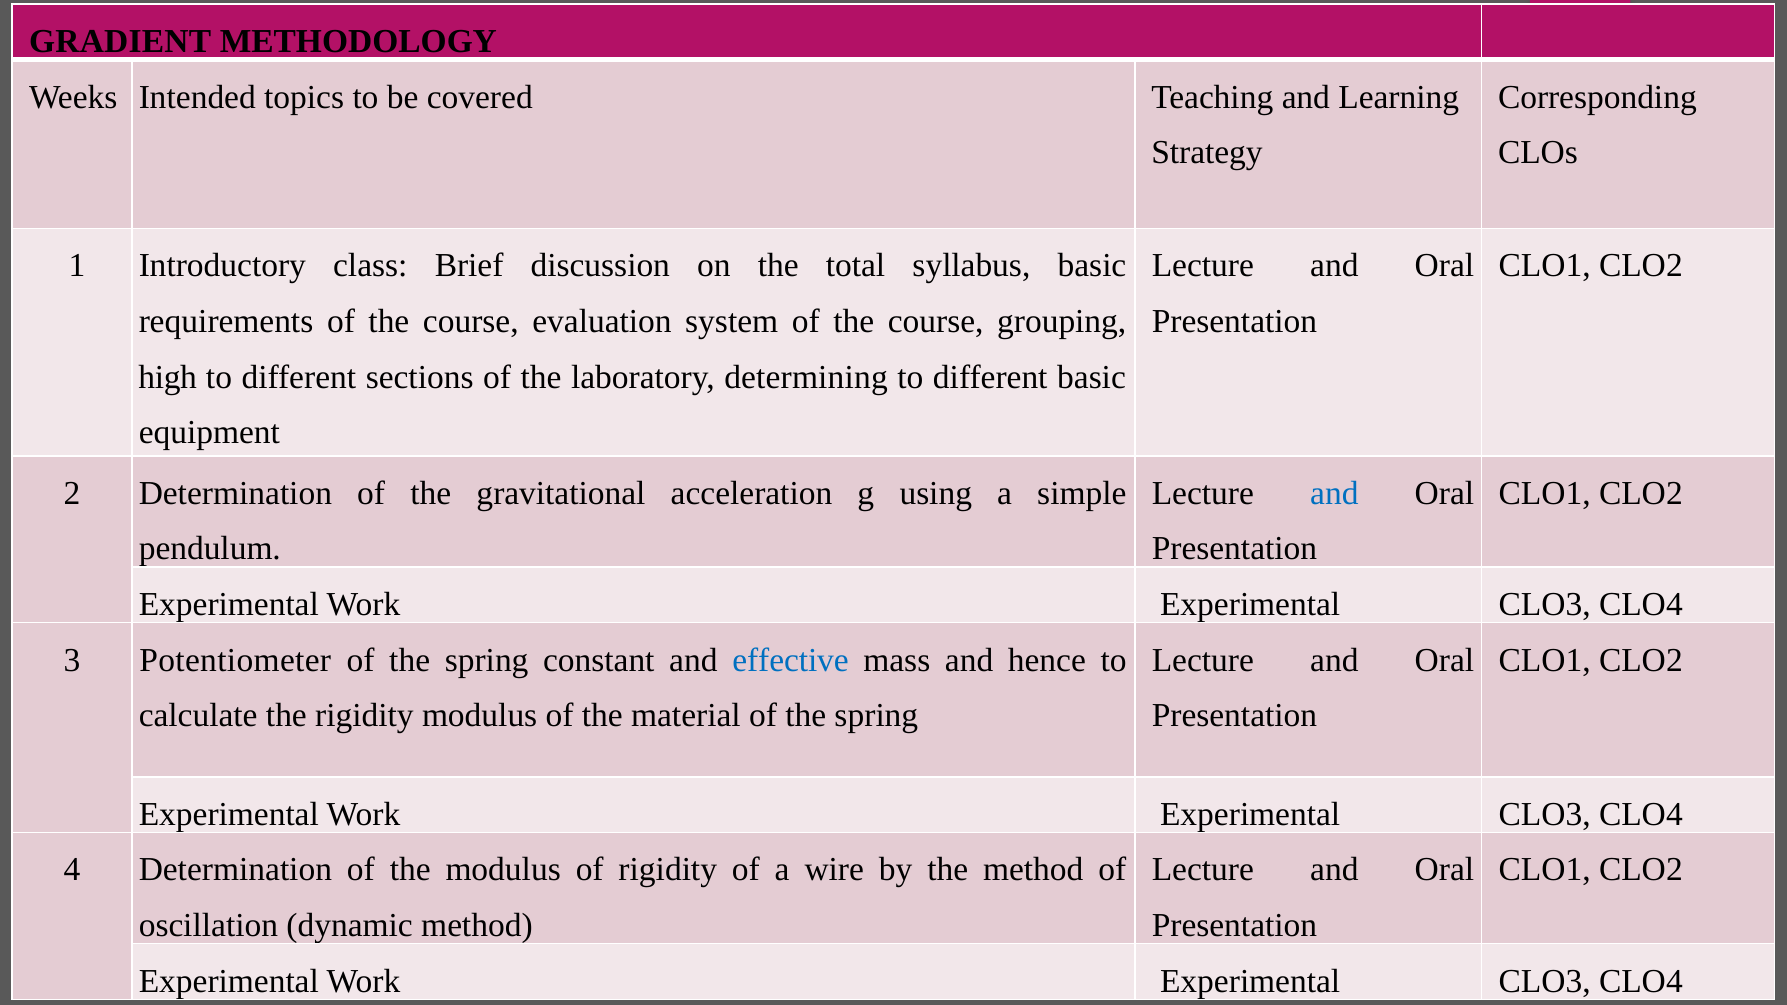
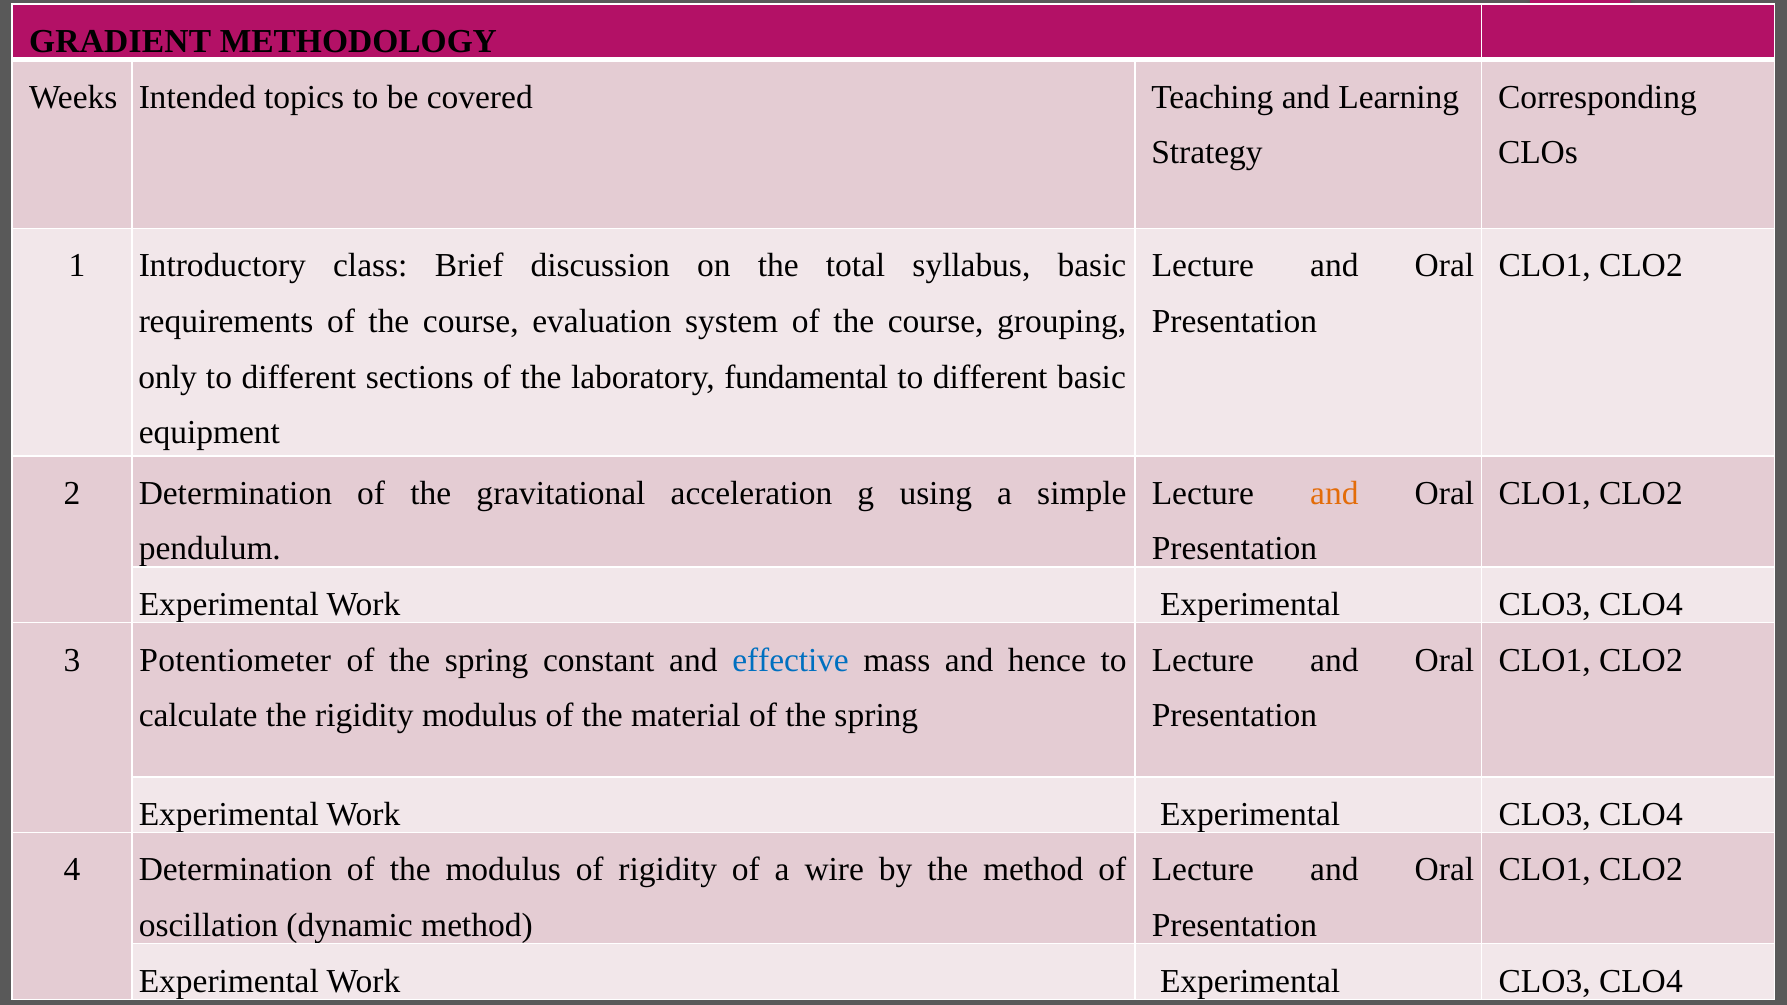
high: high -> only (168, 377)
determining: determining -> fundamental (806, 377)
and colour: blue -> orange (1334, 493)
